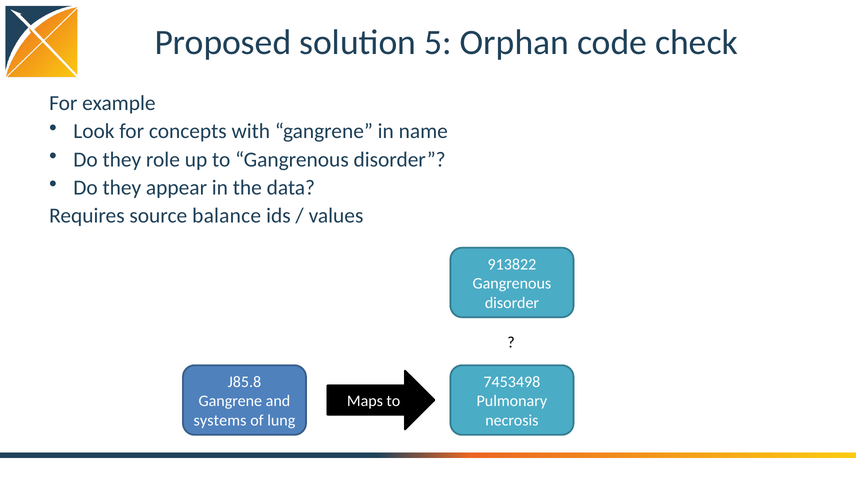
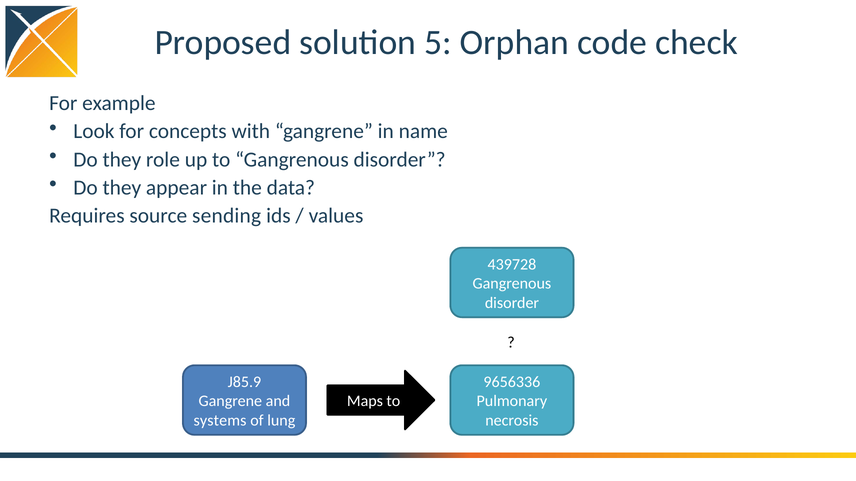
balance: balance -> sending (227, 216)
913822: 913822 -> 439728 (512, 265)
J85.8: J85.8 -> J85.9 (244, 382)
7453498: 7453498 -> 9656336 (512, 382)
